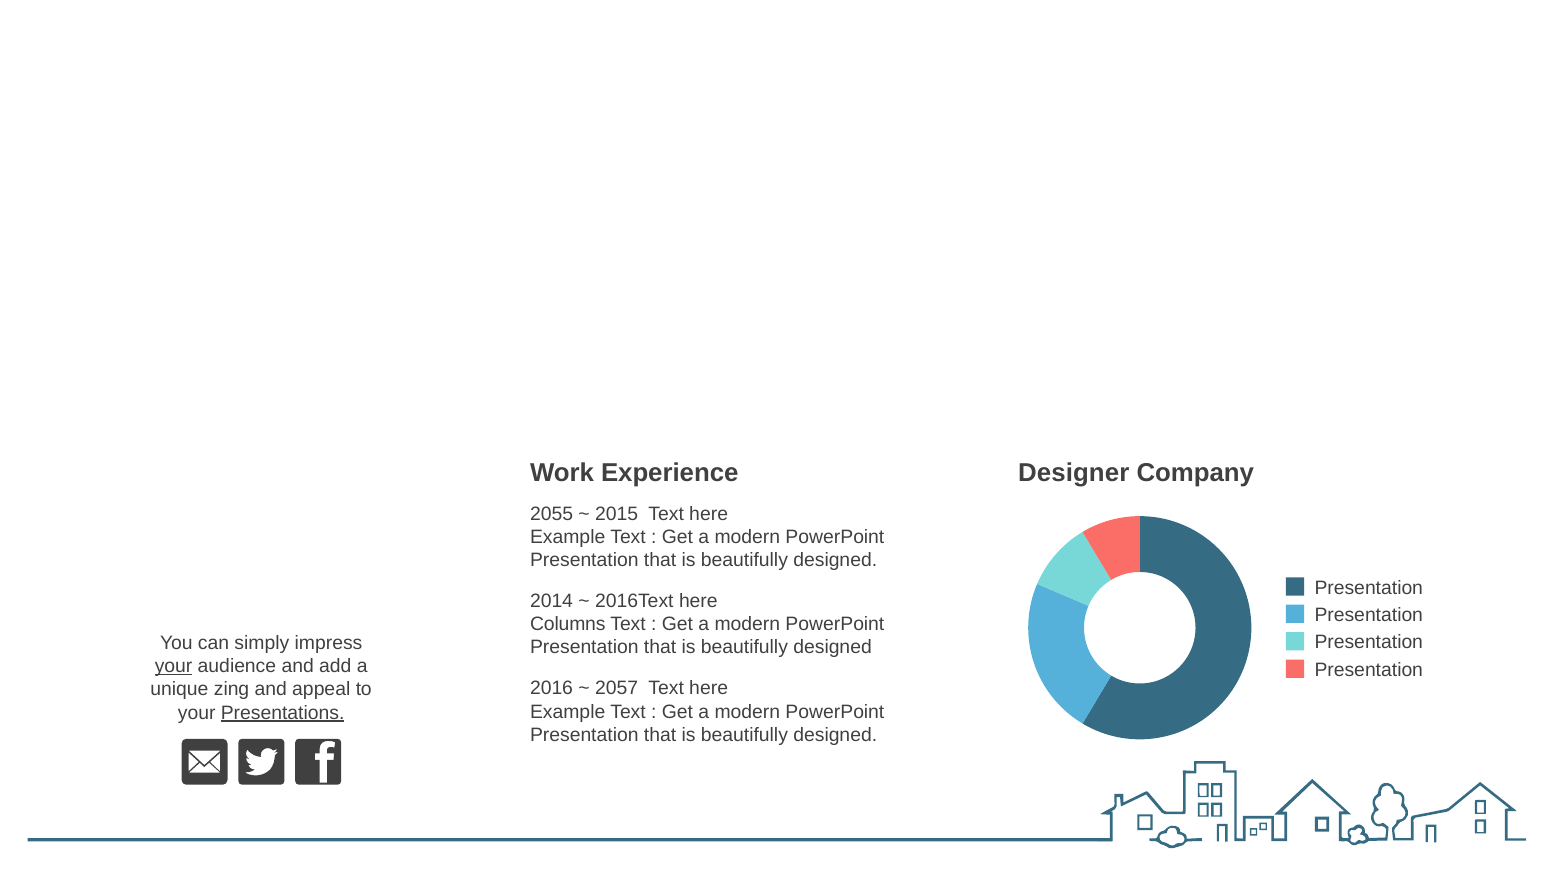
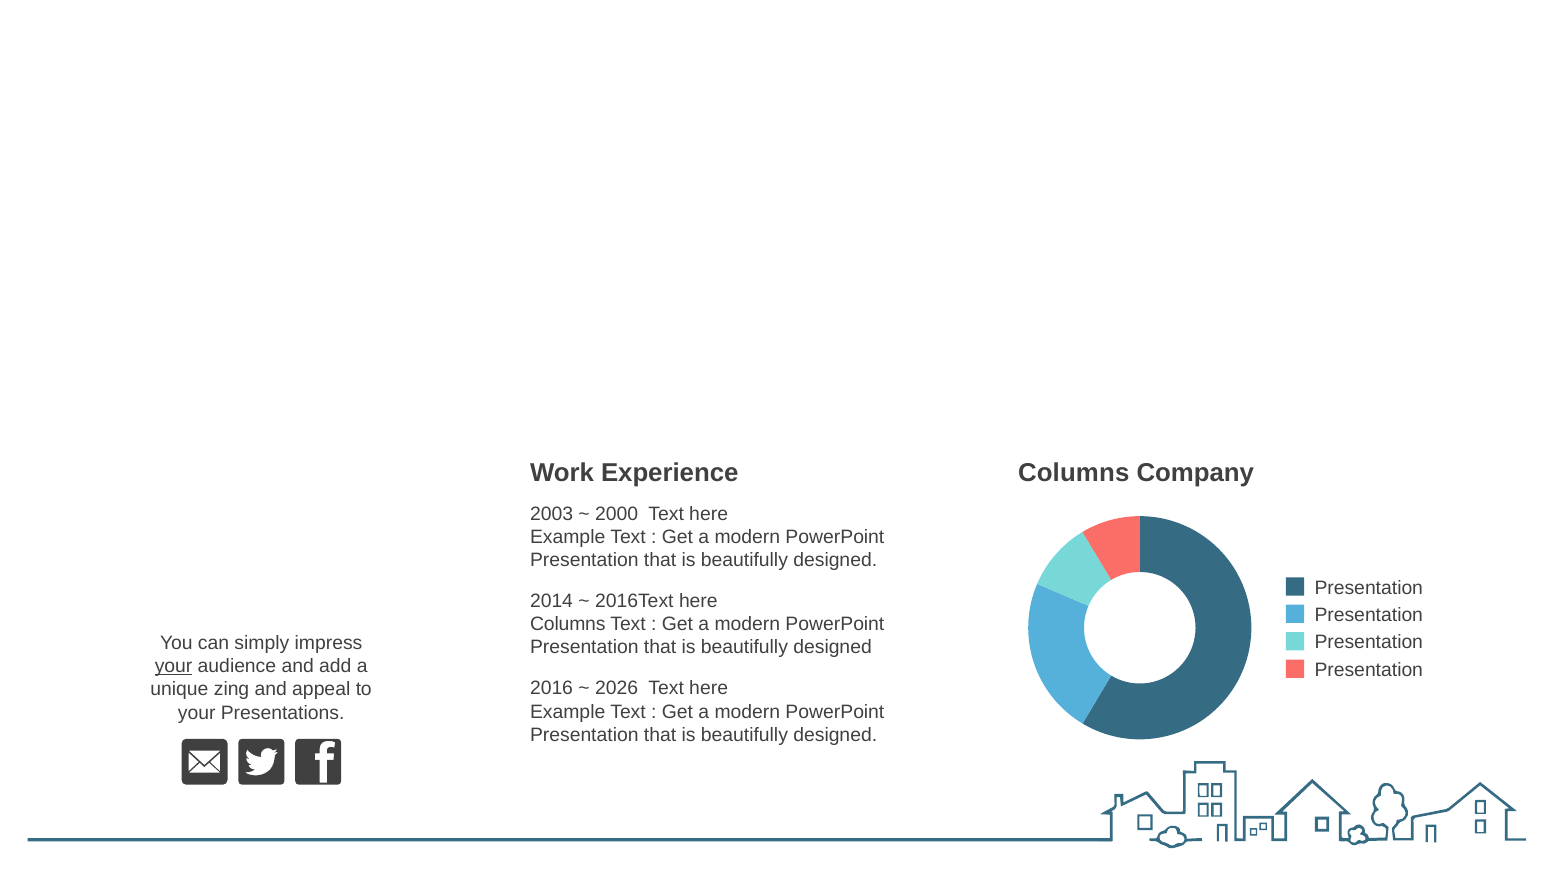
Designer: Designer -> Columns (1074, 473)
2055: 2055 -> 2003 (552, 514)
2015: 2015 -> 2000 (617, 514)
2057: 2057 -> 2026 (617, 688)
Presentations underline: present -> none (283, 713)
